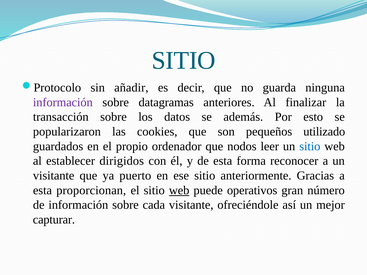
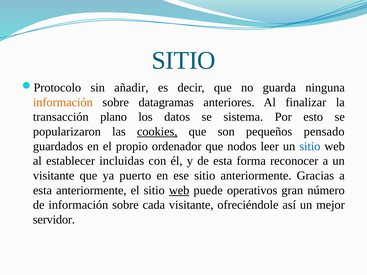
información colour: purple -> orange (63, 102)
transacción sobre: sobre -> plano (114, 117)
además: además -> sistema (243, 117)
cookies underline: none -> present (157, 132)
utilizado: utilizado -> pensado (324, 132)
dirigidos: dirigidos -> incluidas (122, 161)
esta proporcionan: proporcionan -> anteriormente (91, 190)
capturar: capturar -> servidor (54, 220)
